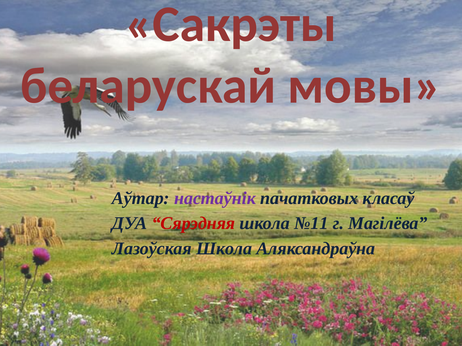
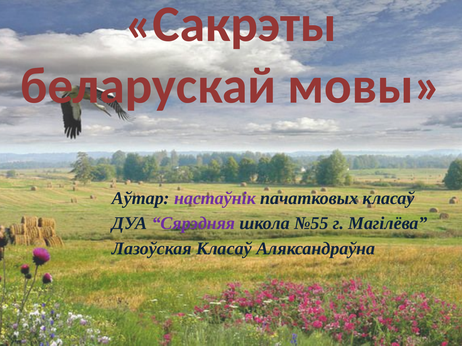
Сярэдняя colour: red -> purple (193, 224)
№11: №11 -> №55 (311, 224)
Лазоўская Школа: Школа -> Класаў (224, 249)
